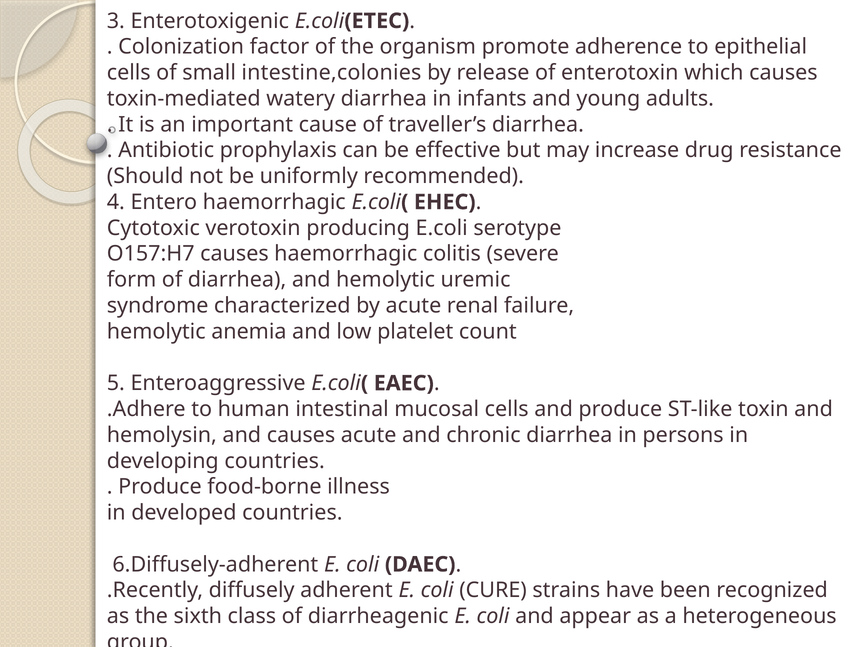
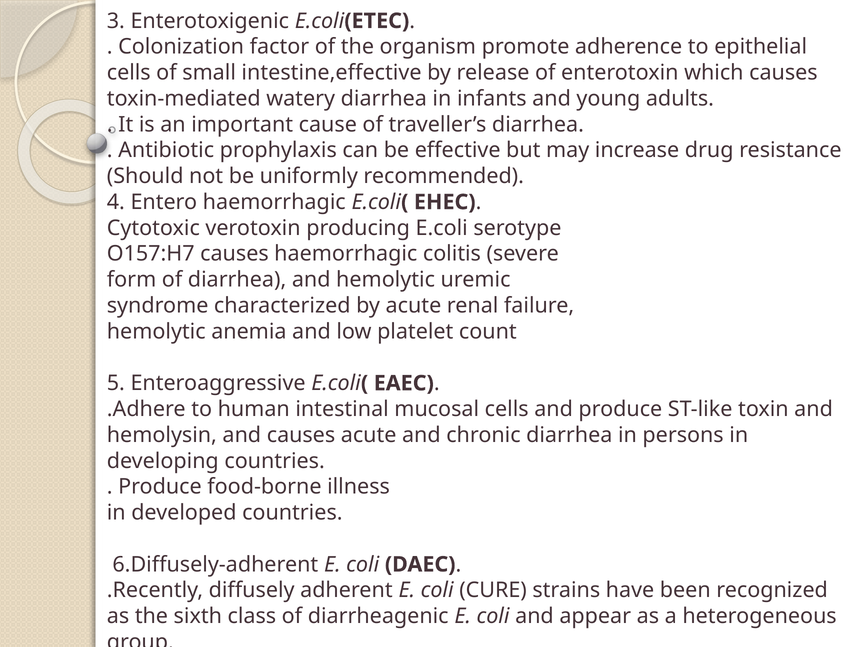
intestine,colonies: intestine,colonies -> intestine,effective (332, 73)
